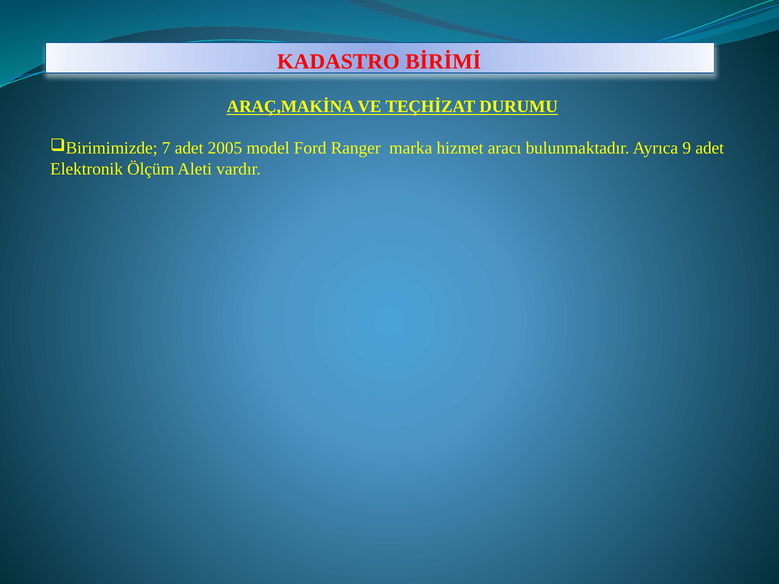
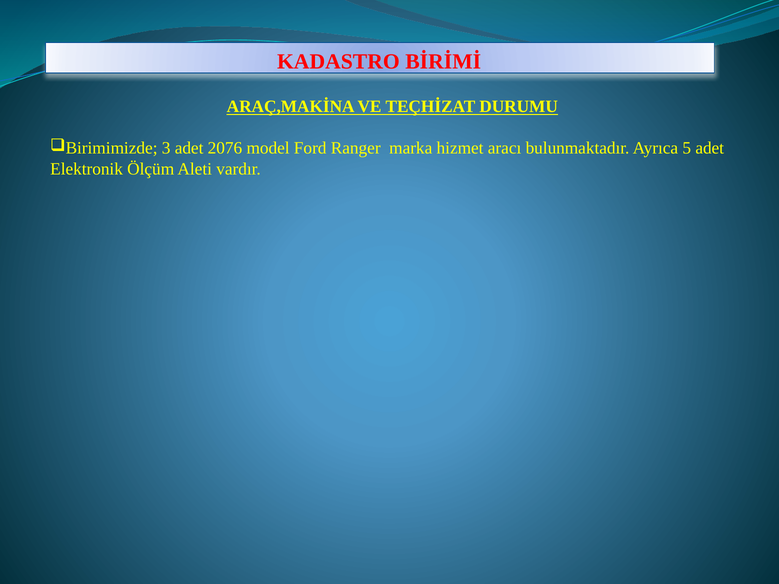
7: 7 -> 3 (166, 148)
2005: 2005 -> 2076 (225, 148)
9: 9 -> 5 (687, 148)
